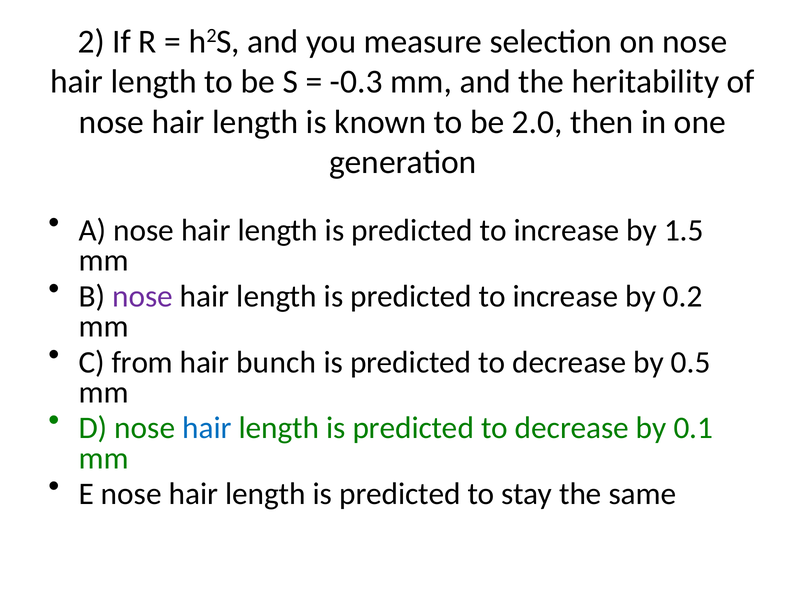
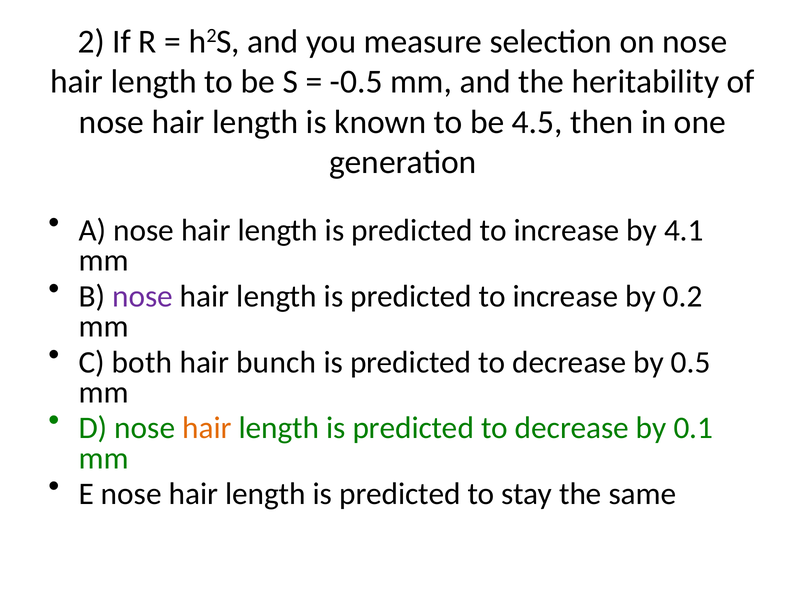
-0.3: -0.3 -> -0.5 (356, 82)
2.0: 2.0 -> 4.5 (537, 122)
1.5: 1.5 -> 4.1 (684, 231)
from: from -> both (142, 363)
hair colour: blue -> orange (207, 428)
